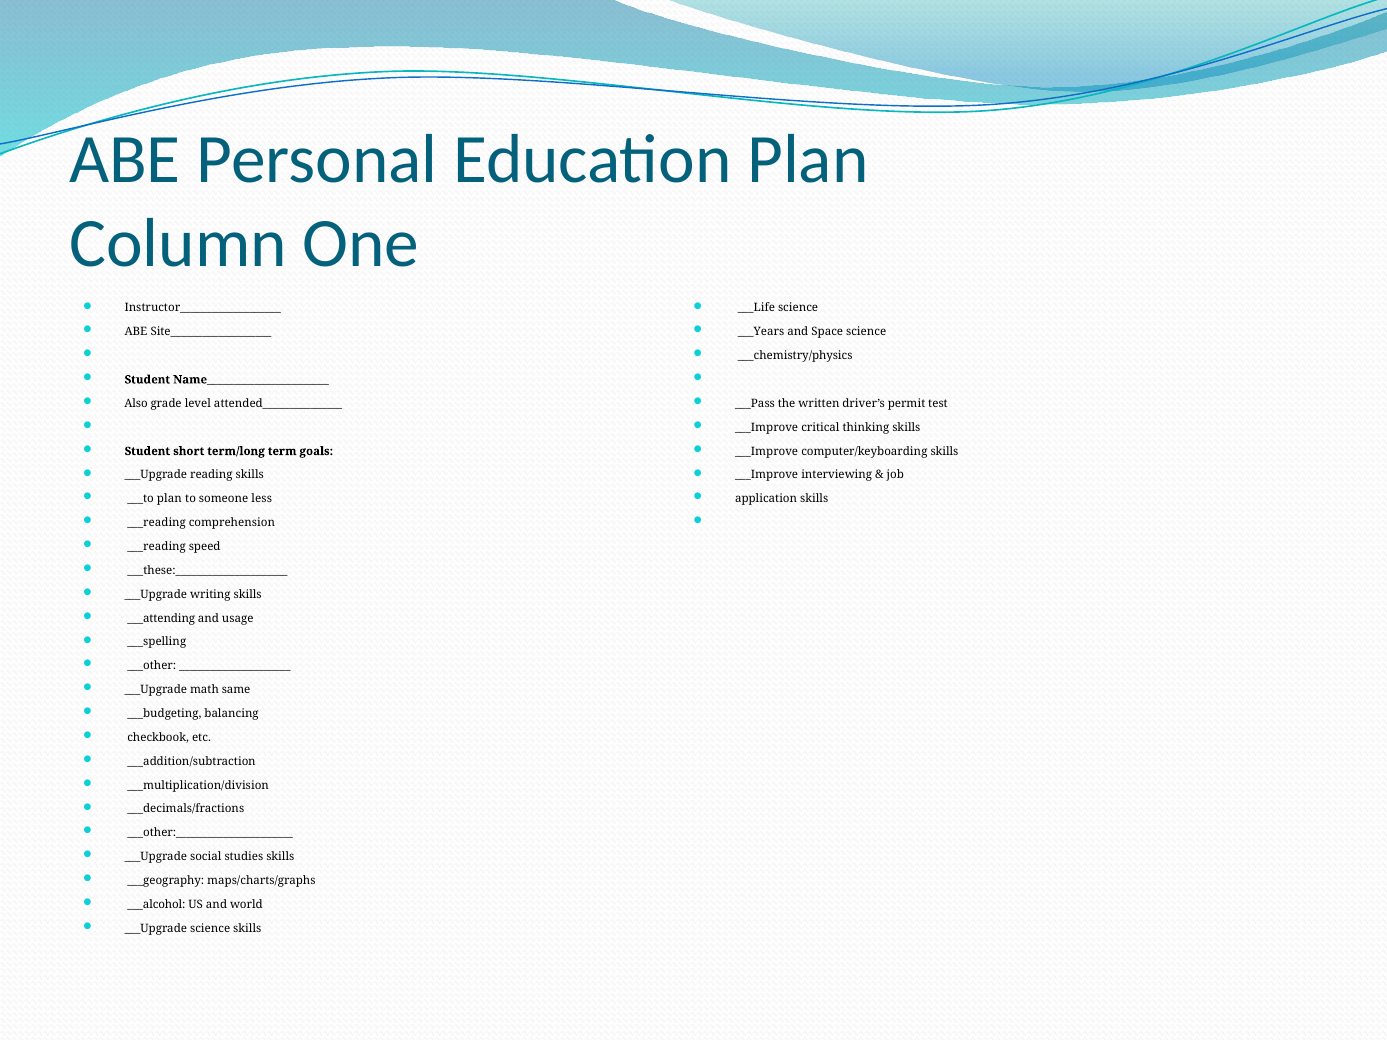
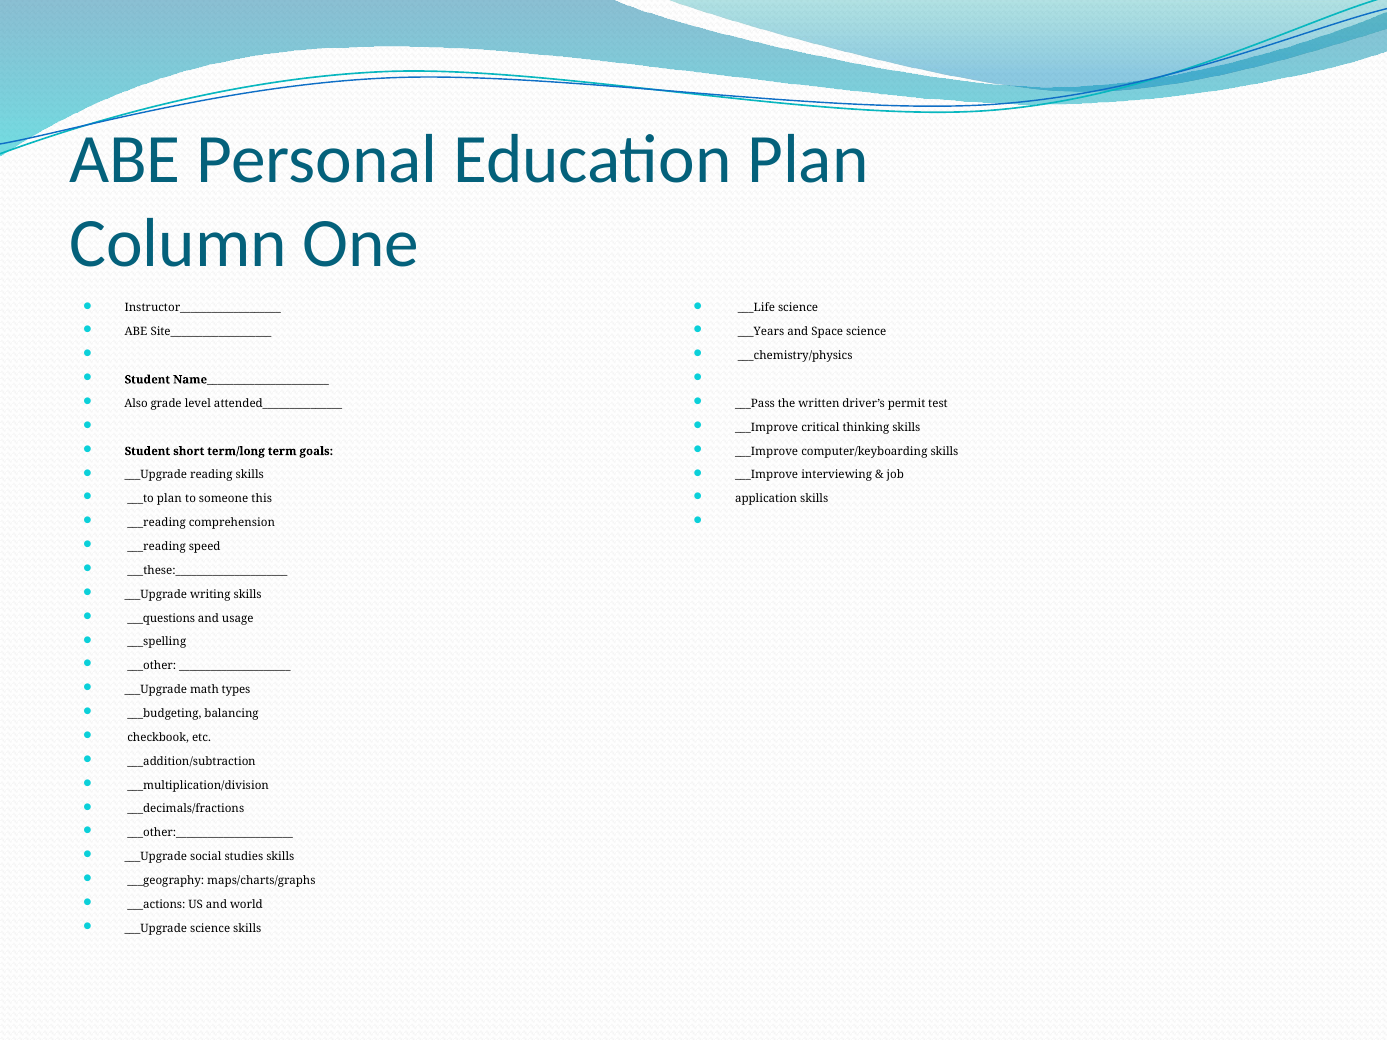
less: less -> this (262, 499)
___attending: ___attending -> ___questions (161, 618)
same: same -> types (236, 690)
___alcohol: ___alcohol -> ___actions (156, 905)
